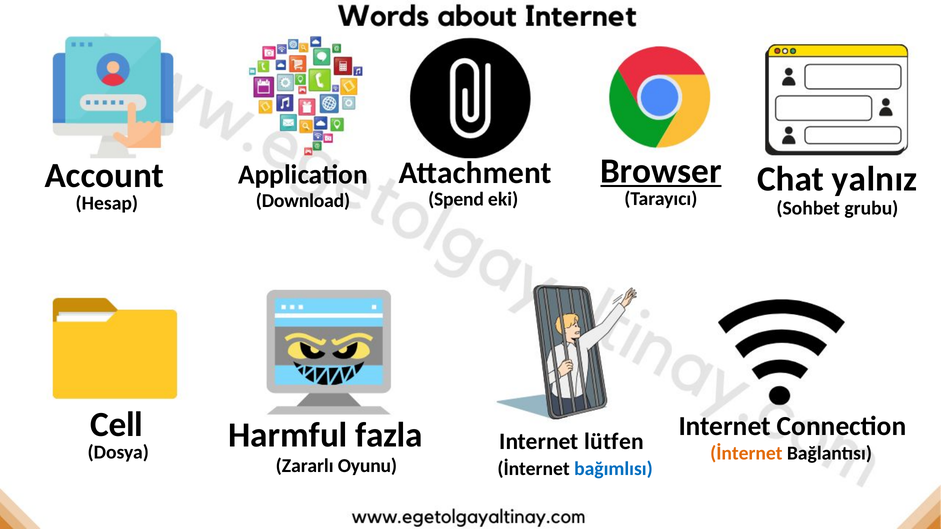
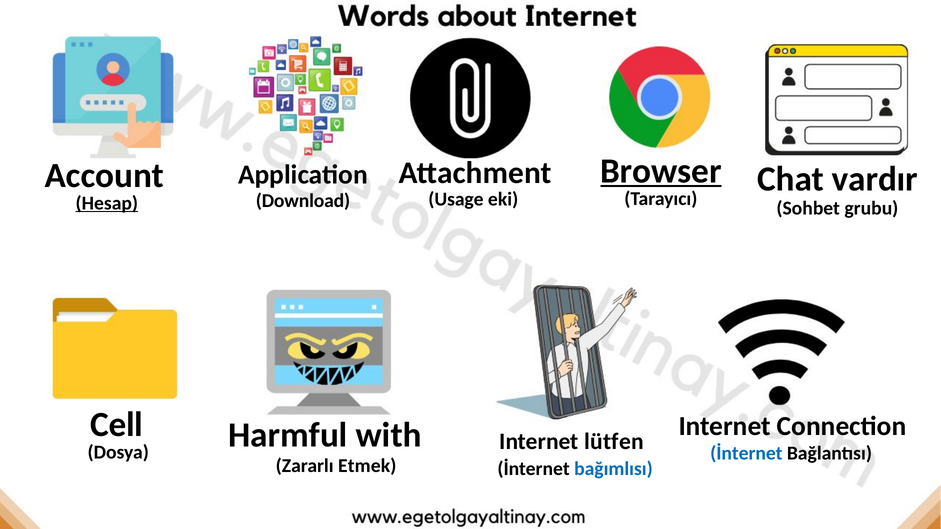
yalnız: yalnız -> vardır (875, 179)
Spend: Spend -> Usage (456, 200)
Hesap underline: none -> present (107, 203)
fazla: fazla -> with (389, 435)
İnternet colour: orange -> blue (746, 454)
Oyunu: Oyunu -> Etmek (367, 466)
